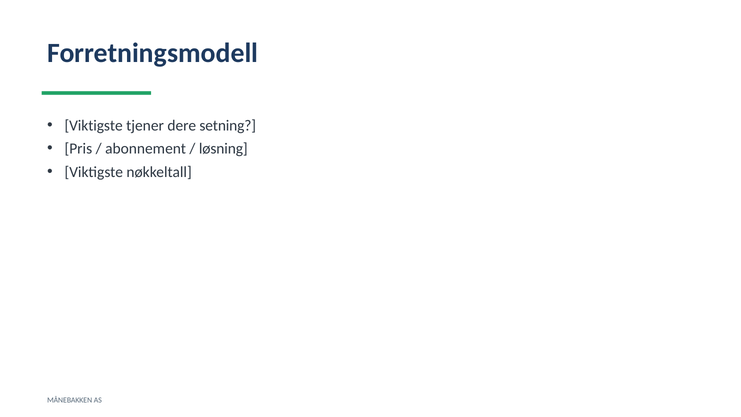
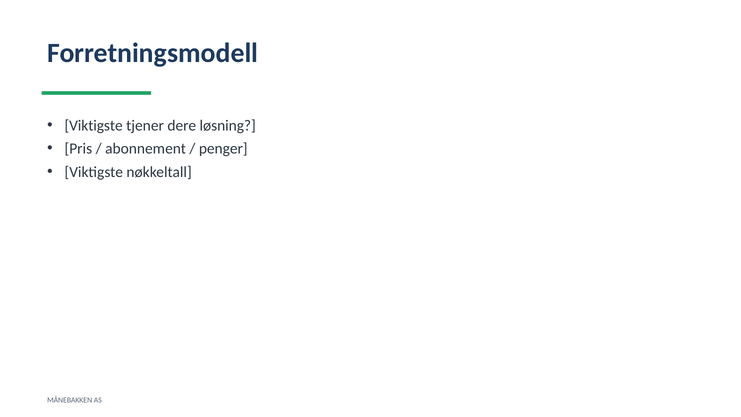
setning: setning -> løsning (228, 126)
løsning: løsning -> penger (223, 149)
